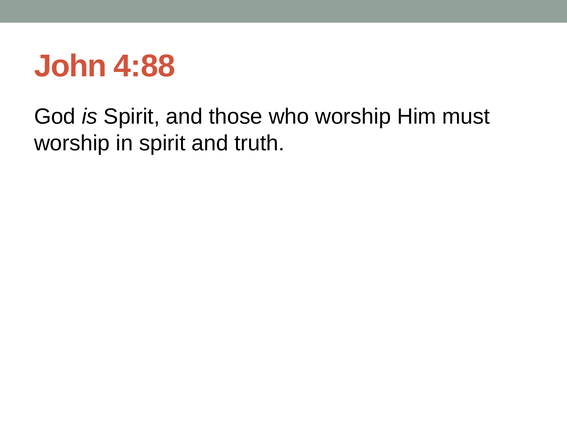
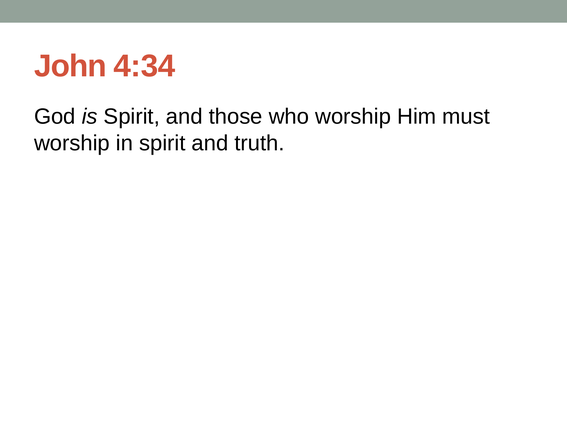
4:88: 4:88 -> 4:34 (144, 66)
